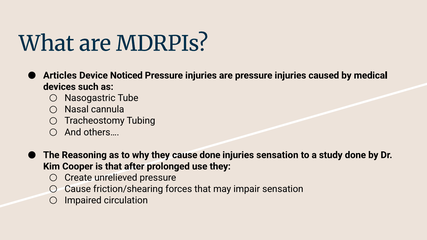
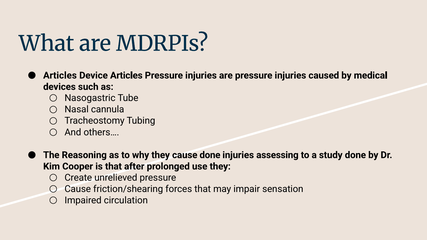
Device Noticed: Noticed -> Articles (126, 75)
injuries sensation: sensation -> assessing (277, 155)
